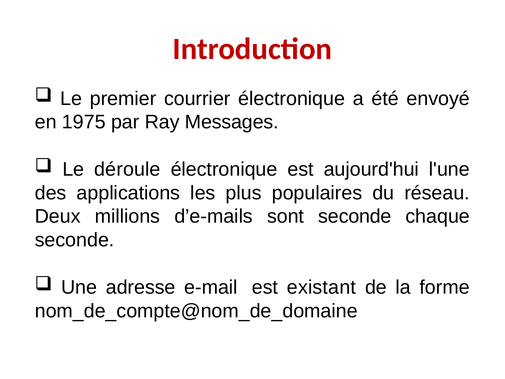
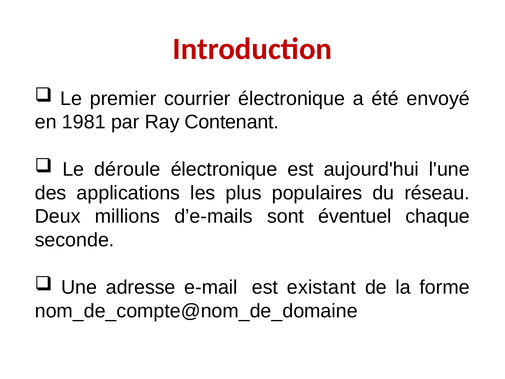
1975: 1975 -> 1981 (84, 122)
Messages: Messages -> Contenant (232, 122)
sont seconde: seconde -> éventuel (355, 216)
